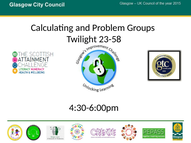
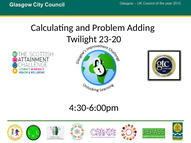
Groups: Groups -> Adding (141, 28)
23-58: 23-58 -> 23-20 (110, 39)
